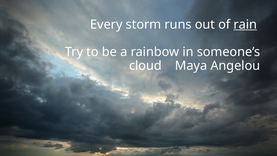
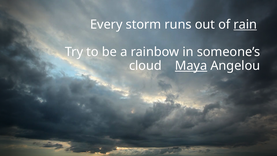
Maya underline: none -> present (191, 66)
